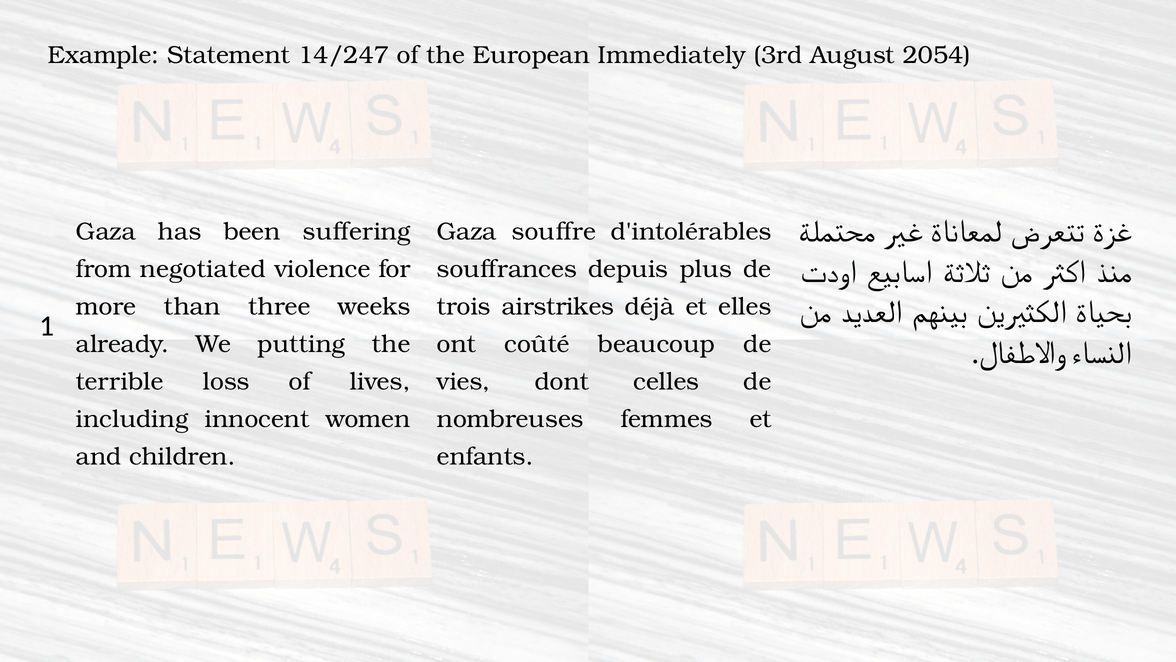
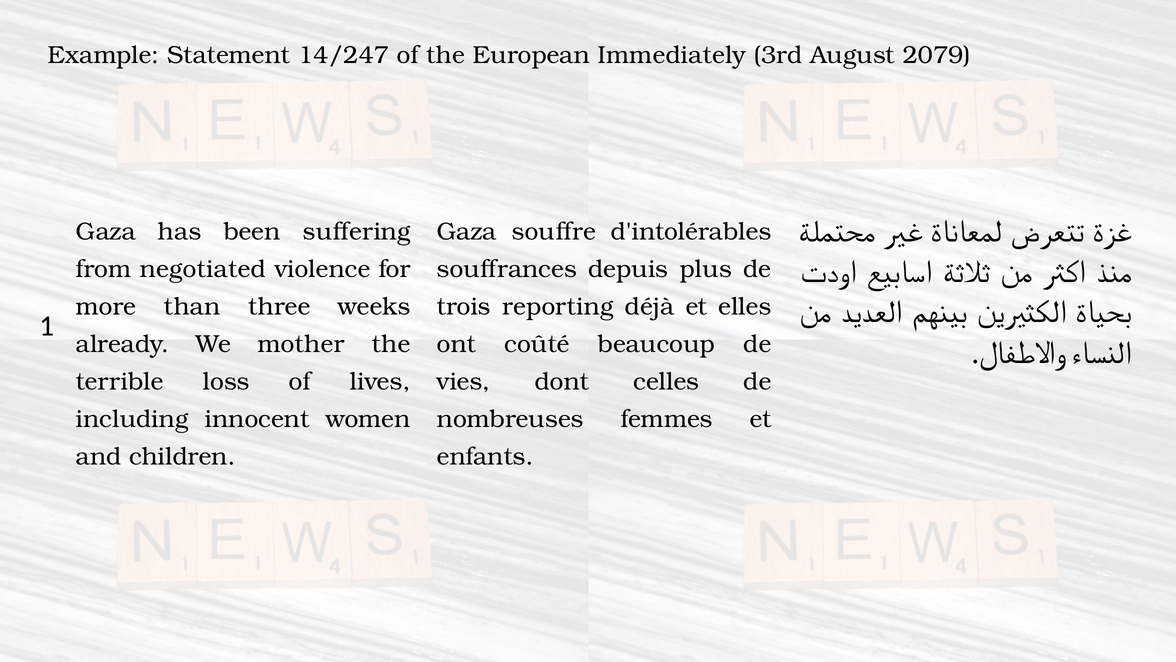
2054: 2054 -> 2079 (937, 55)
airstrikes: airstrikes -> reporting (558, 306)
putting: putting -> mother (301, 344)
